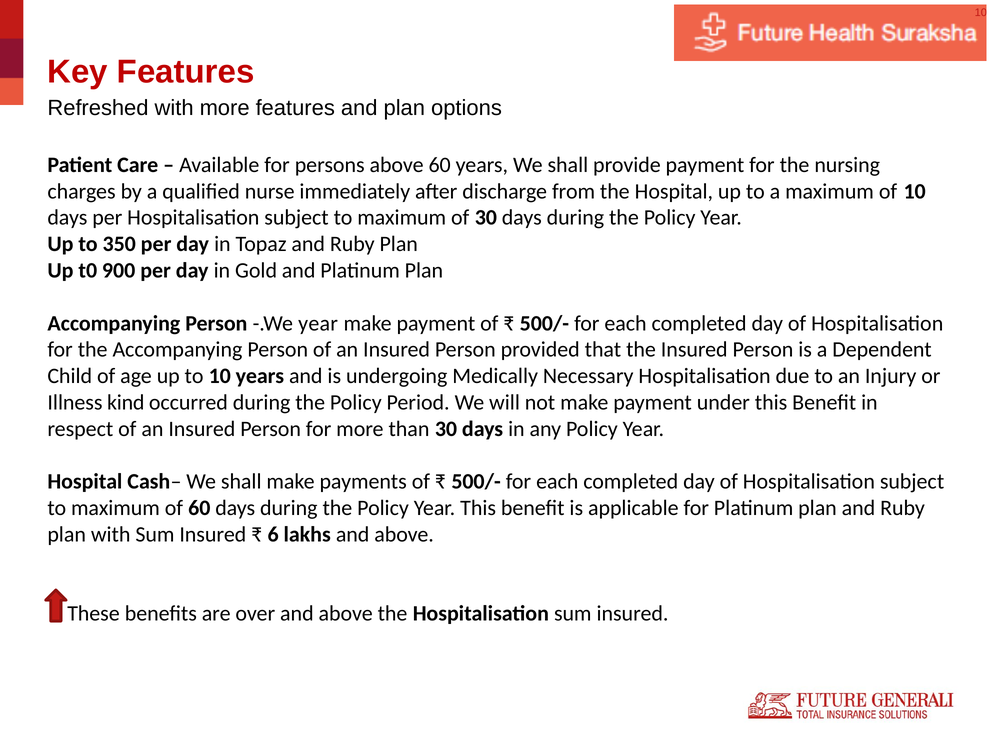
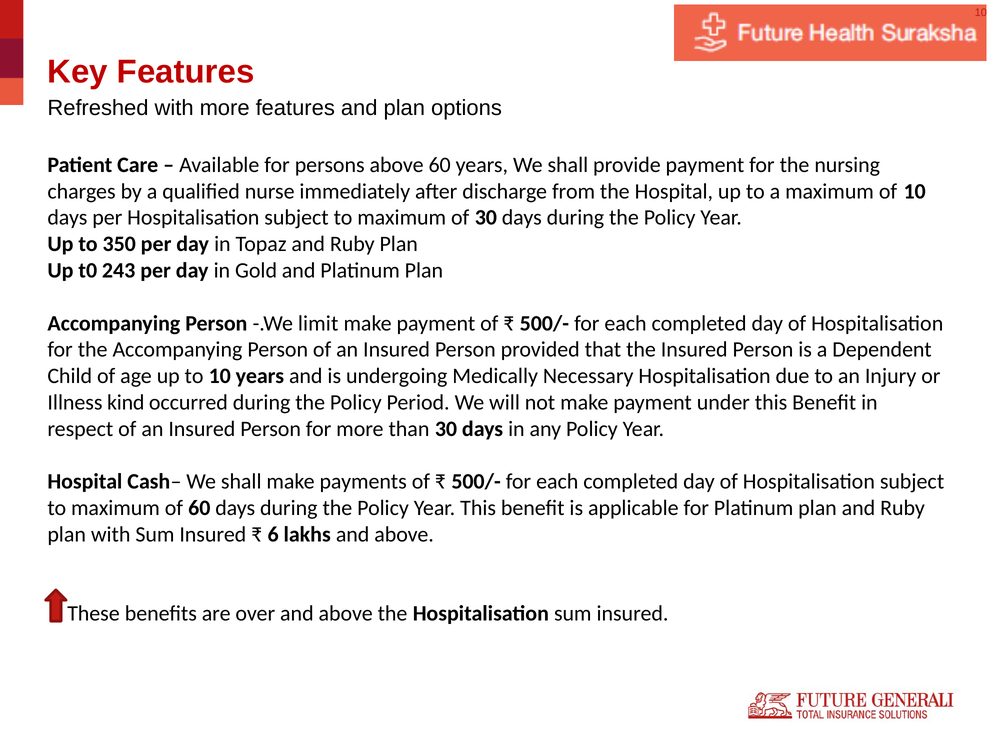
900: 900 -> 243 (119, 270)
-.We year: year -> limit (318, 323)
